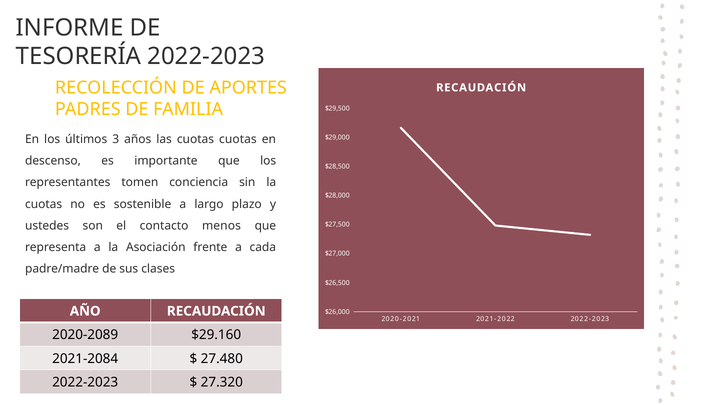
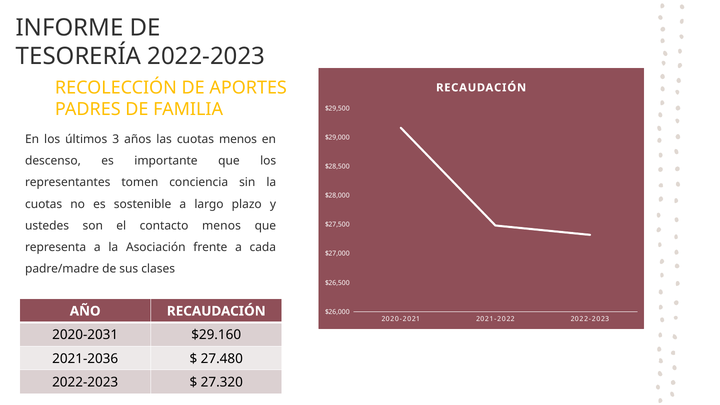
cuotas cuotas: cuotas -> menos (238, 139)
2020-2089: 2020-2089 -> 2020-2031 (85, 335)
2021-2084: 2021-2084 -> 2021-2036 (85, 359)
